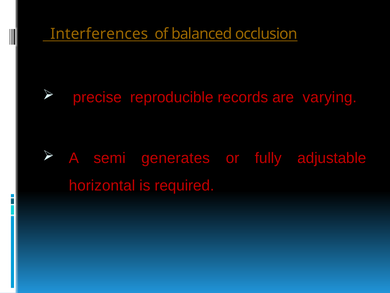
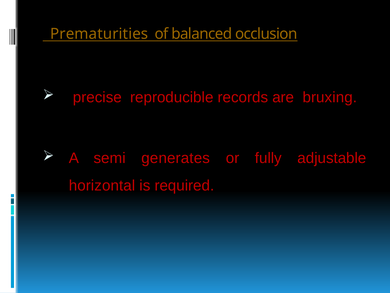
Interferences: Interferences -> Prematurities (99, 34)
varying: varying -> bruxing (330, 97)
